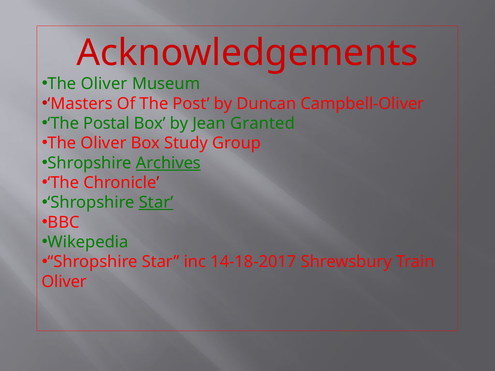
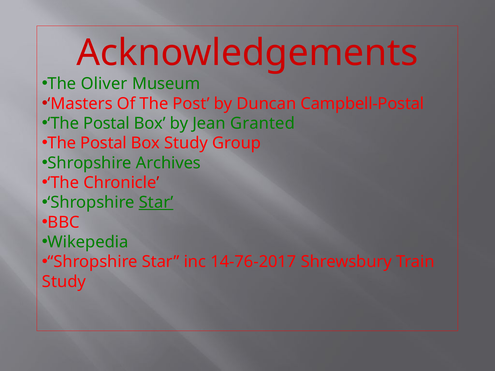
Campbell-Oliver: Campbell-Oliver -> Campbell-Postal (362, 104)
Oliver: Oliver -> Postal (104, 143)
Archives underline: present -> none (168, 163)
14-18-2017: 14-18-2017 -> 14-76-2017 (253, 262)
Oliver: Oliver -> Study (64, 282)
